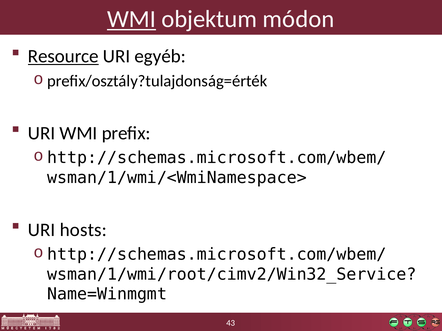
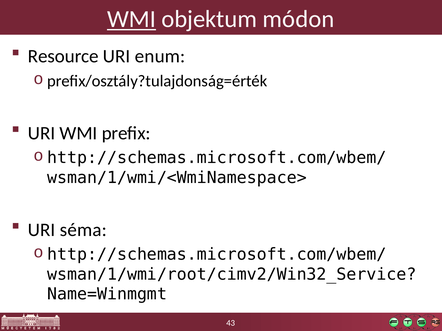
Resource underline: present -> none (63, 56)
egyéb: egyéb -> enum (160, 56)
hosts: hosts -> séma (83, 230)
